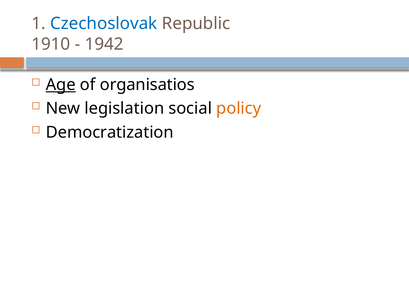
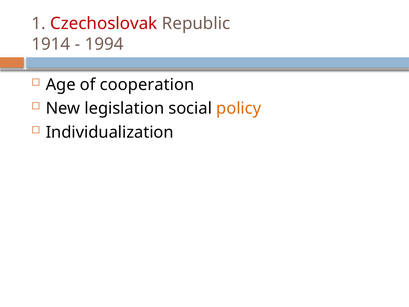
Czechoslovak colour: blue -> red (104, 24)
1910: 1910 -> 1914 (51, 44)
1942: 1942 -> 1994 (104, 44)
Age underline: present -> none (61, 85)
organisatios: organisatios -> cooperation (147, 85)
Democratization: Democratization -> Individualization (110, 132)
